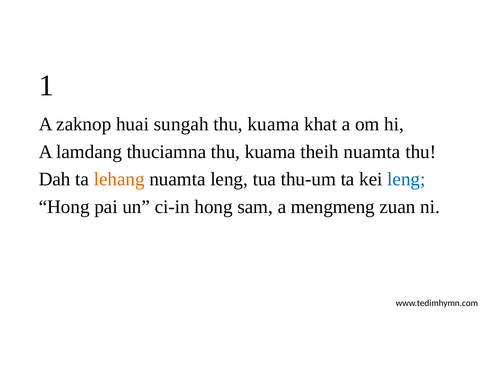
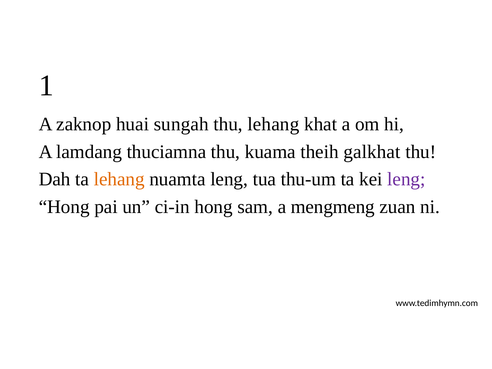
kuama: kuama -> lehang (273, 124)
theih nuamta: nuamta -> galkhat (372, 152)
leng colour: blue -> purple (406, 179)
